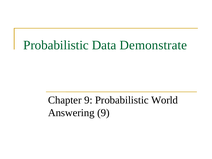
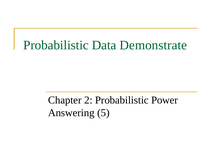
Chapter 9: 9 -> 2 (88, 100)
World: World -> Power (165, 100)
Answering 9: 9 -> 5 (103, 113)
